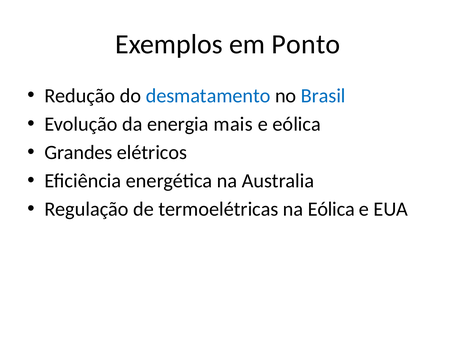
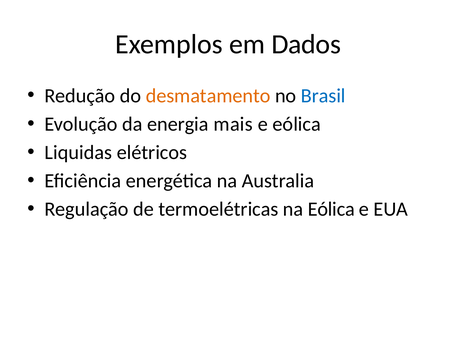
Ponto: Ponto -> Dados (306, 44)
desmatamento colour: blue -> orange (208, 96)
Grandes: Grandes -> Liquidas (78, 152)
